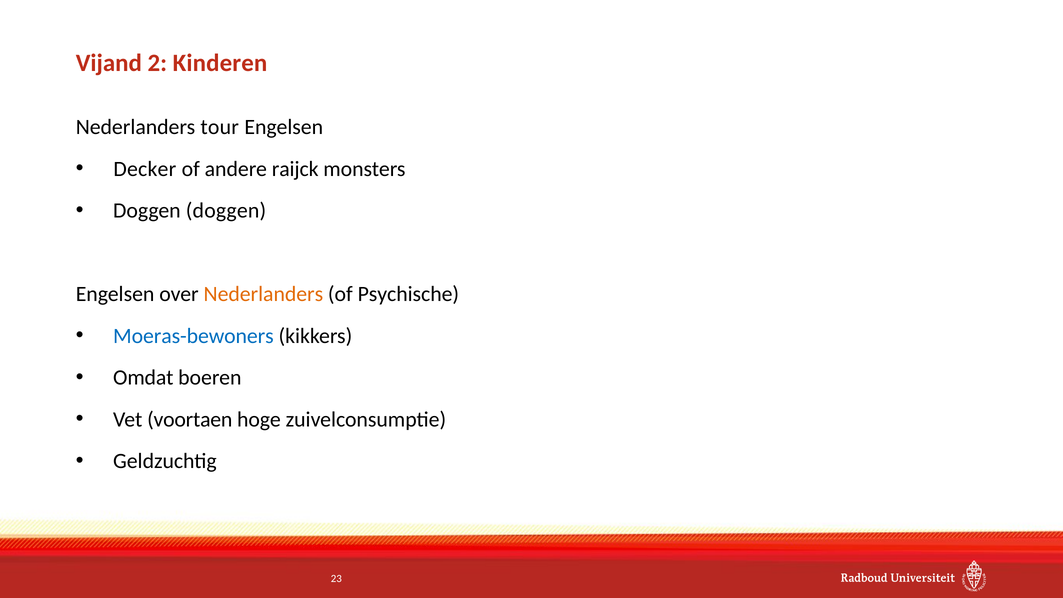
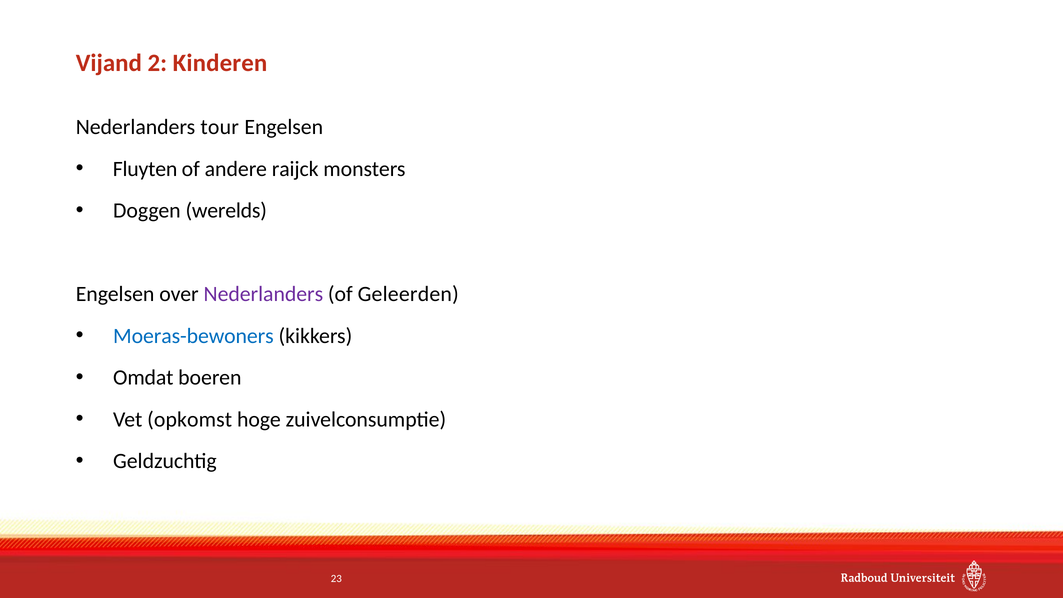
Decker: Decker -> Fluyten (145, 169)
Doggen doggen: doggen -> werelds (226, 211)
Nederlanders colour: orange -> purple (263, 294)
Psychische: Psychische -> Geleerden (408, 294)
voortaen: voortaen -> opkomst (190, 419)
